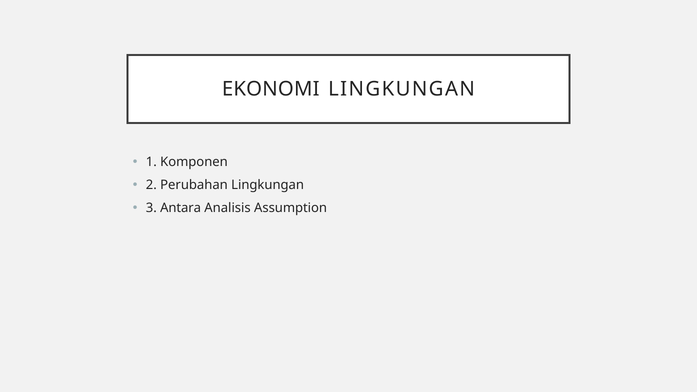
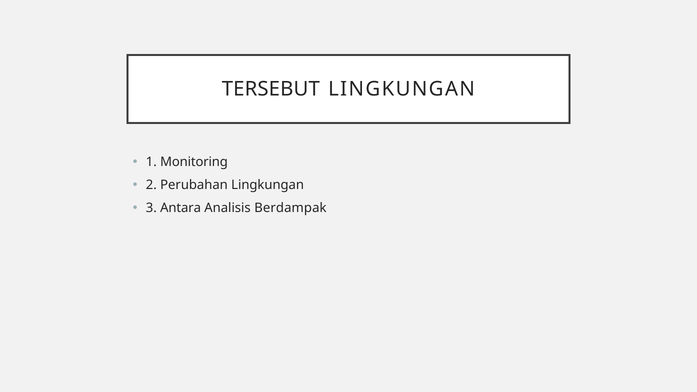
EKONOMI: EKONOMI -> TERSEBUT (271, 89)
Komponen: Komponen -> Monitoring (194, 162)
Assumption: Assumption -> Berdampak (290, 208)
